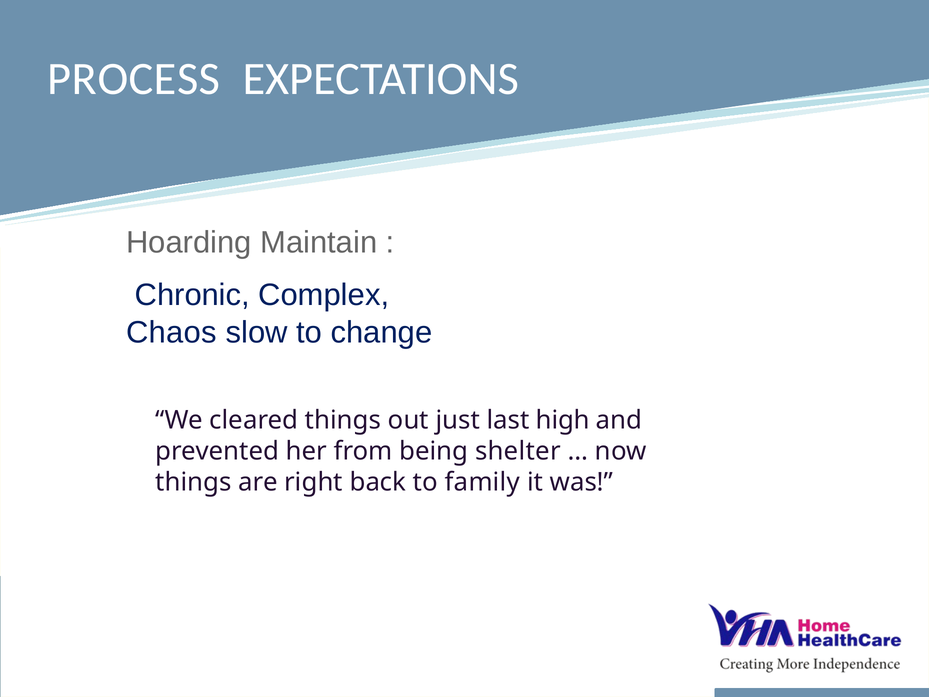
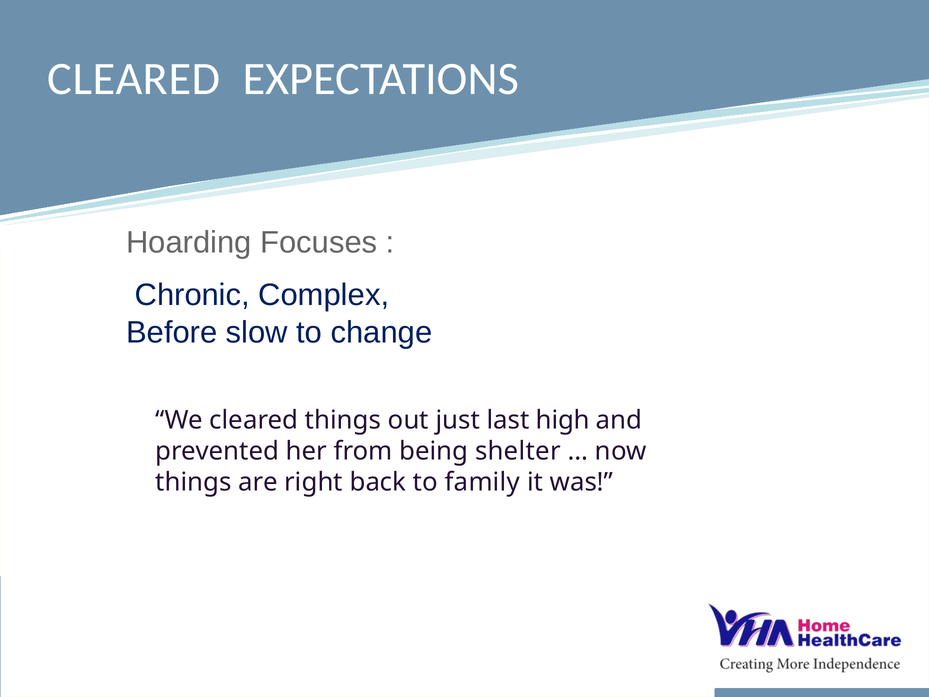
PROCESS: PROCESS -> CLEARED (134, 79)
Maintain: Maintain -> Focuses (319, 243)
Chaos: Chaos -> Before (172, 332)
